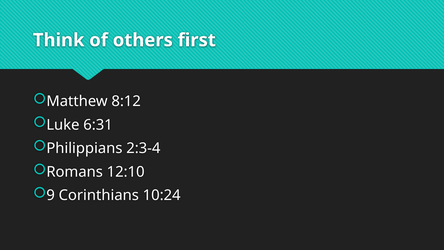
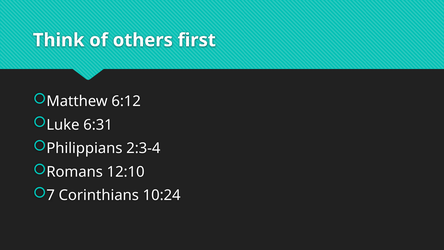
8:12: 8:12 -> 6:12 (126, 101)
9: 9 -> 7 (51, 195)
